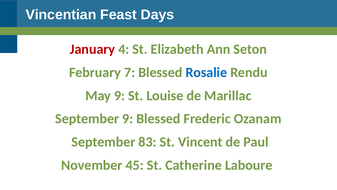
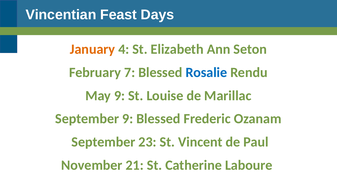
January colour: red -> orange (92, 49)
83: 83 -> 23 (148, 142)
45: 45 -> 21 (135, 165)
